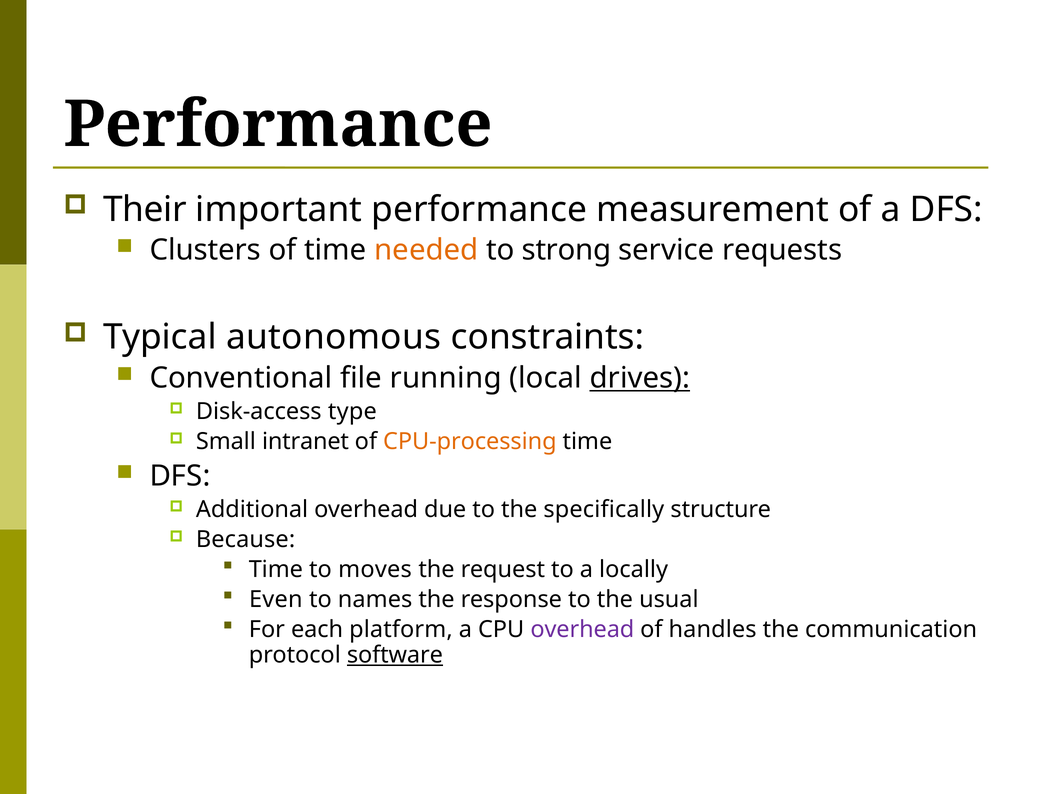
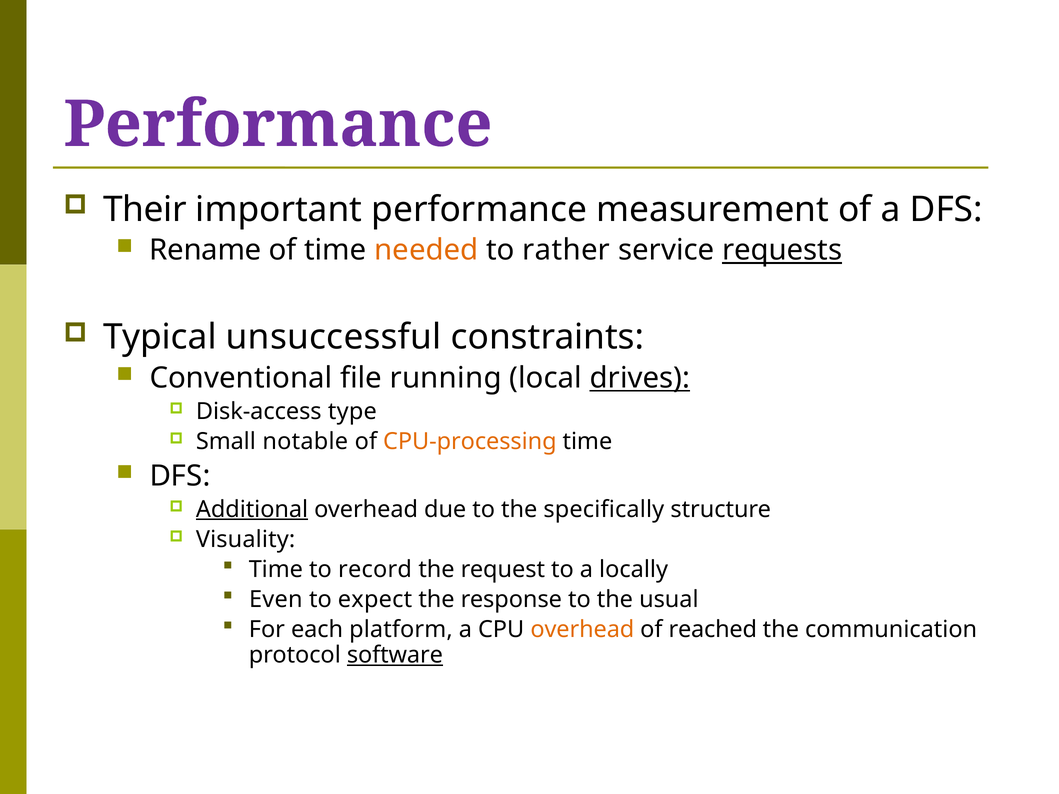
Performance colour: black -> purple (278, 125)
Clusters: Clusters -> Rename (205, 250)
strong: strong -> rather (566, 250)
requests underline: none -> present (782, 250)
autonomous: autonomous -> unsuccessful (334, 337)
intranet: intranet -> notable (305, 442)
Additional underline: none -> present (252, 509)
Because: Because -> Visuality (246, 540)
moves: moves -> record (375, 570)
names: names -> expect (375, 600)
overhead colour: purple -> orange (582, 630)
handles: handles -> reached (713, 630)
